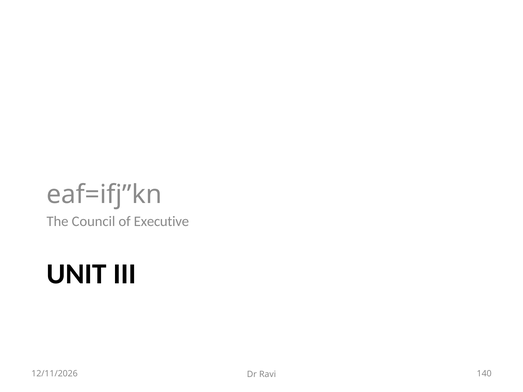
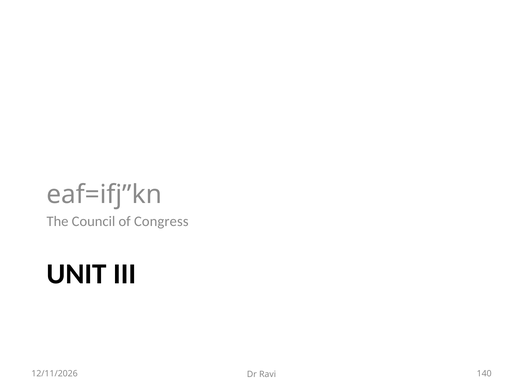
Executive: Executive -> Congress (161, 221)
